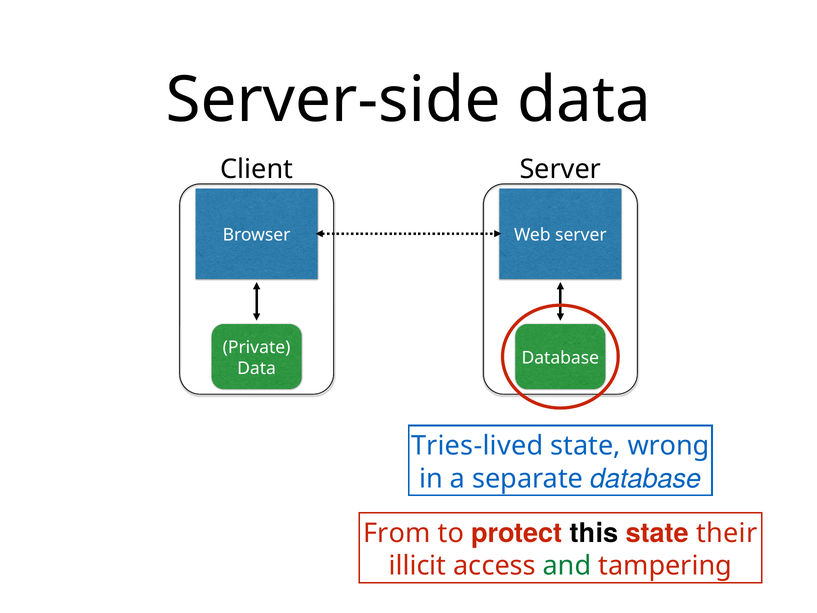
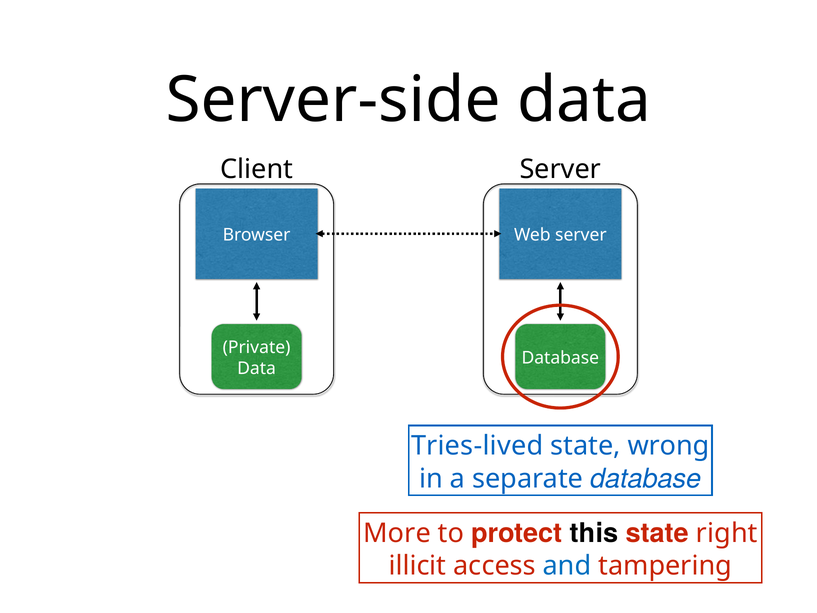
From: From -> More (397, 533)
their: their -> right (727, 533)
and colour: green -> blue (567, 566)
